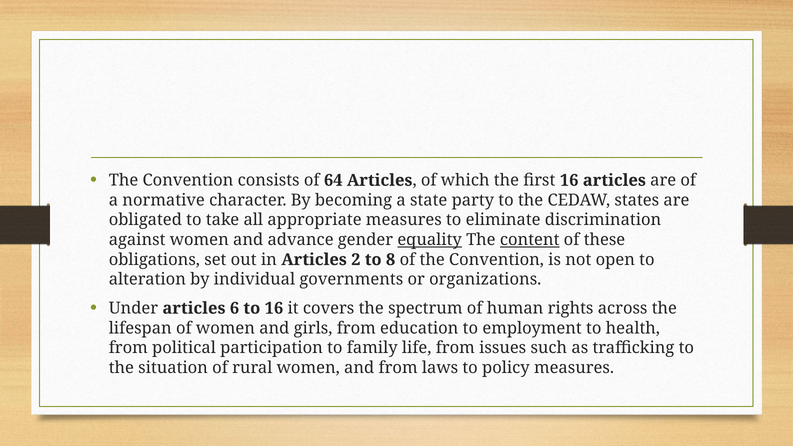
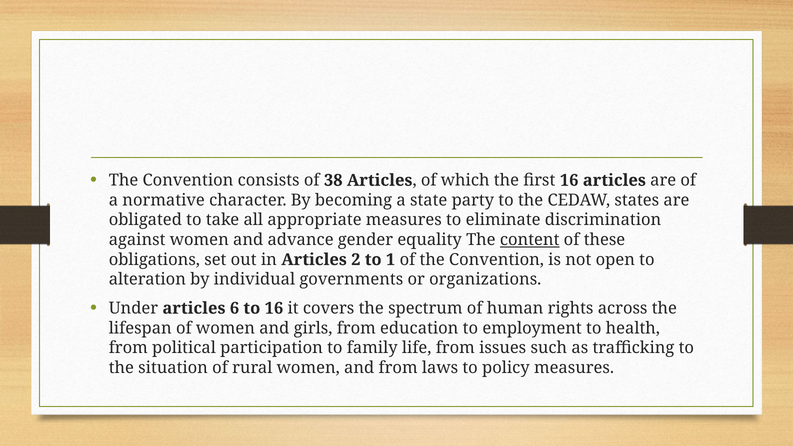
64: 64 -> 38 (333, 180)
equality underline: present -> none (430, 240)
8: 8 -> 1 (391, 260)
